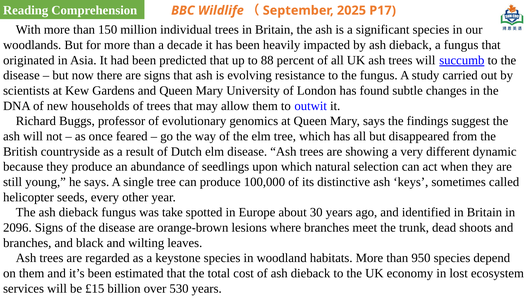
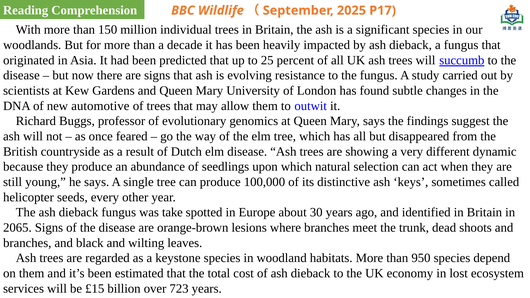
88: 88 -> 25 (267, 60)
households: households -> automotive (100, 106)
2096: 2096 -> 2065 (17, 228)
530: 530 -> 723 (179, 289)
